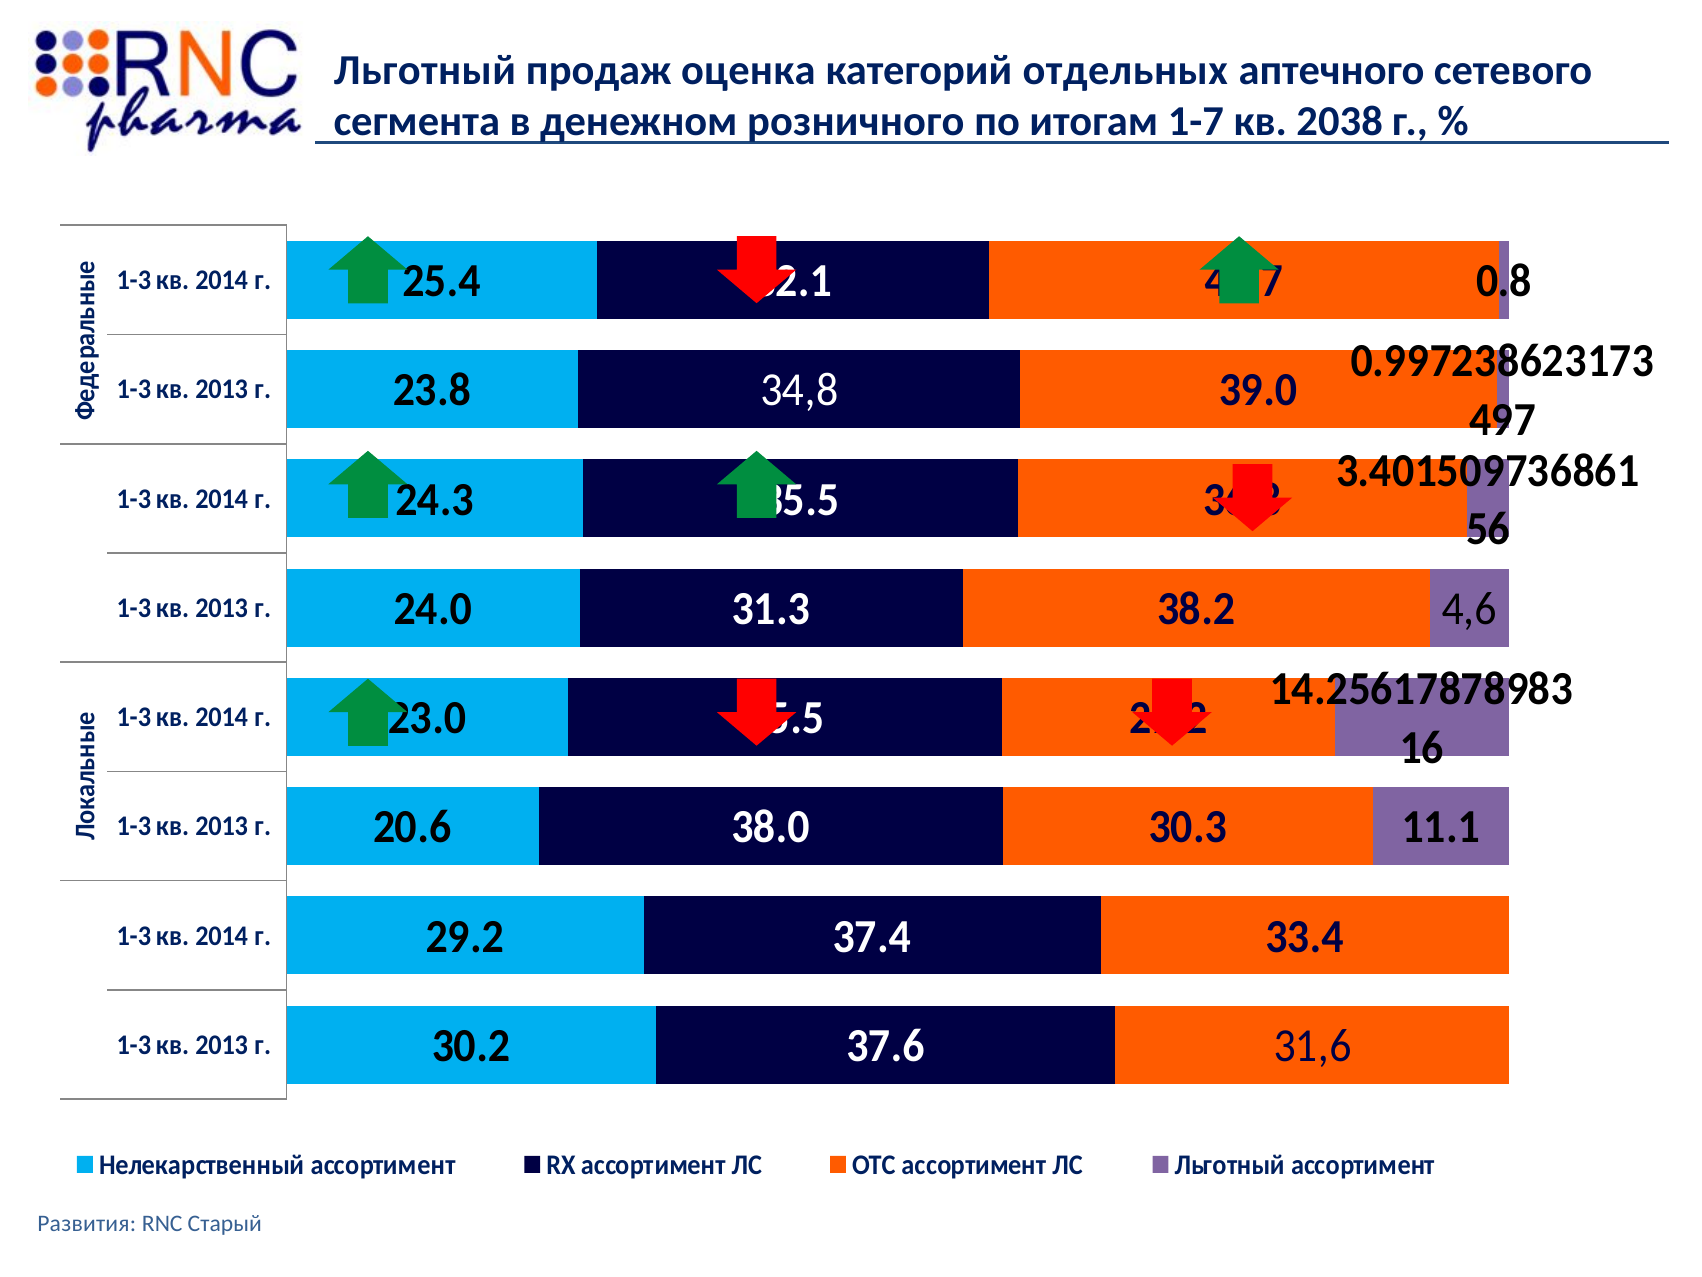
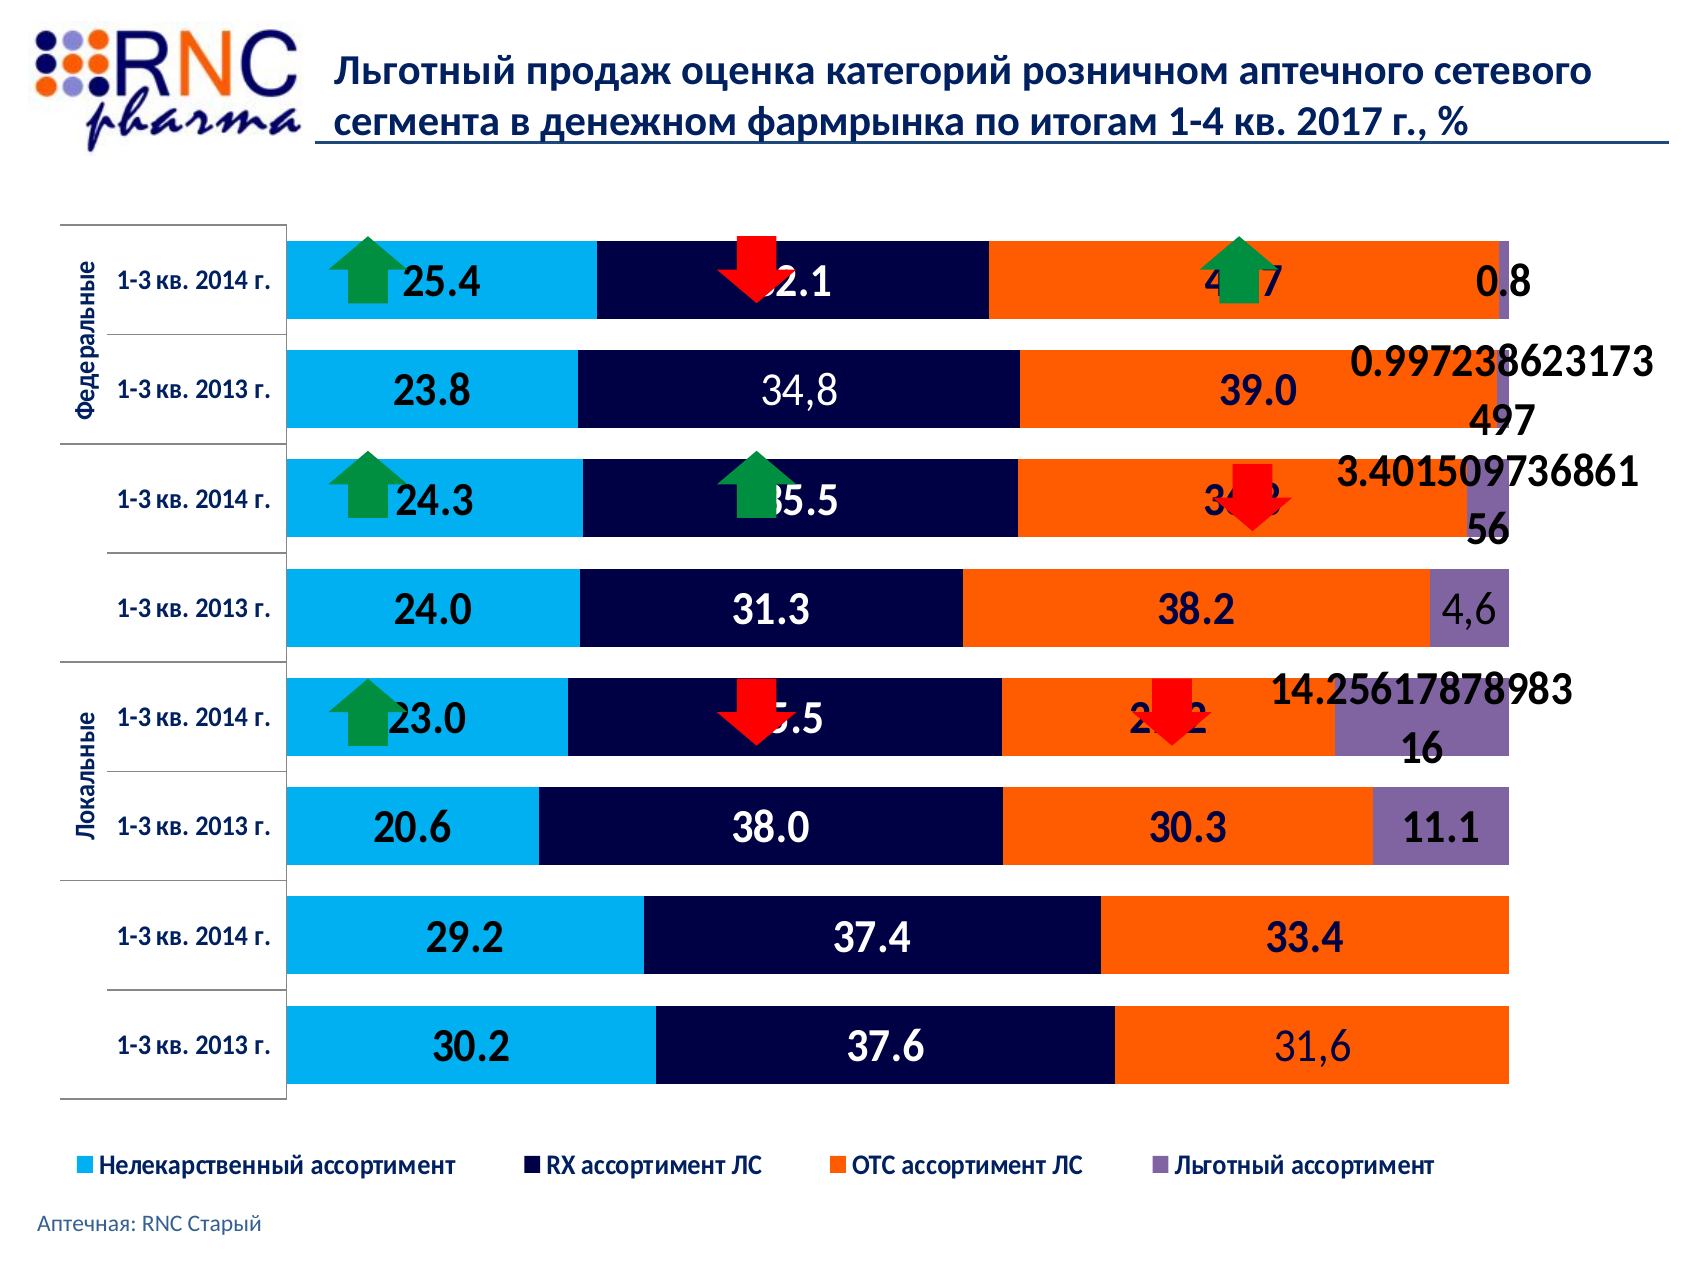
отдельных: отдельных -> розничном (1126, 70)
розничного: розничного -> фармрынка (856, 121)
1-7: 1-7 -> 1-4 (1196, 121)
2038: 2038 -> 2017 (1340, 121)
Развития: Развития -> Аптечная (87, 1223)
